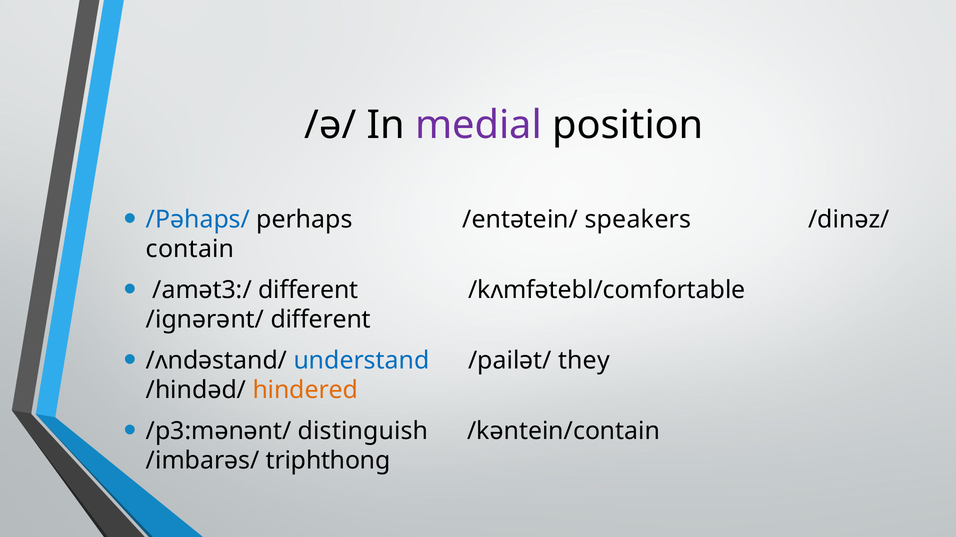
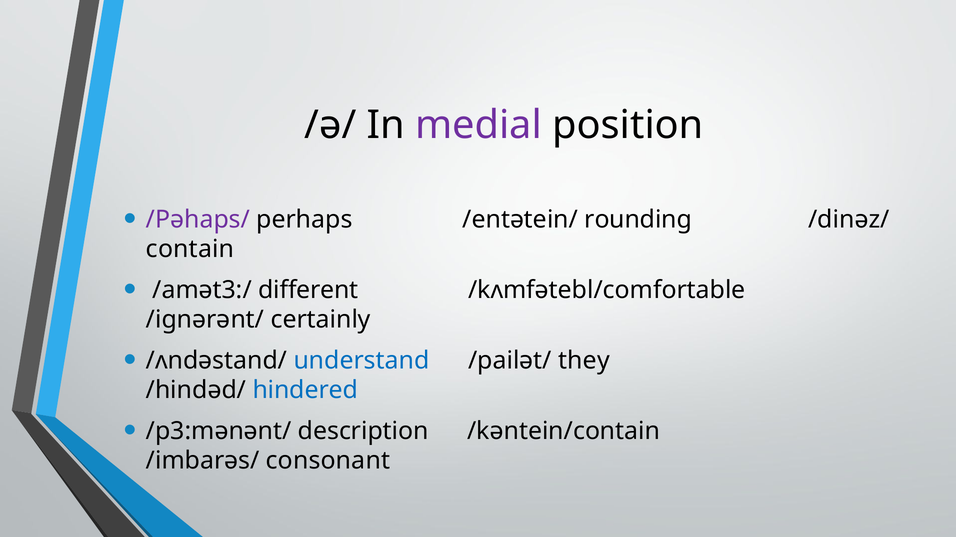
/Pəhaps/ colour: blue -> purple (198, 220)
speakers: speakers -> rounding (638, 220)
/ignərənt/ different: different -> certainly (321, 320)
hindered colour: orange -> blue (305, 391)
distinguish: distinguish -> description (363, 432)
triphthong: triphthong -> consonant (328, 461)
